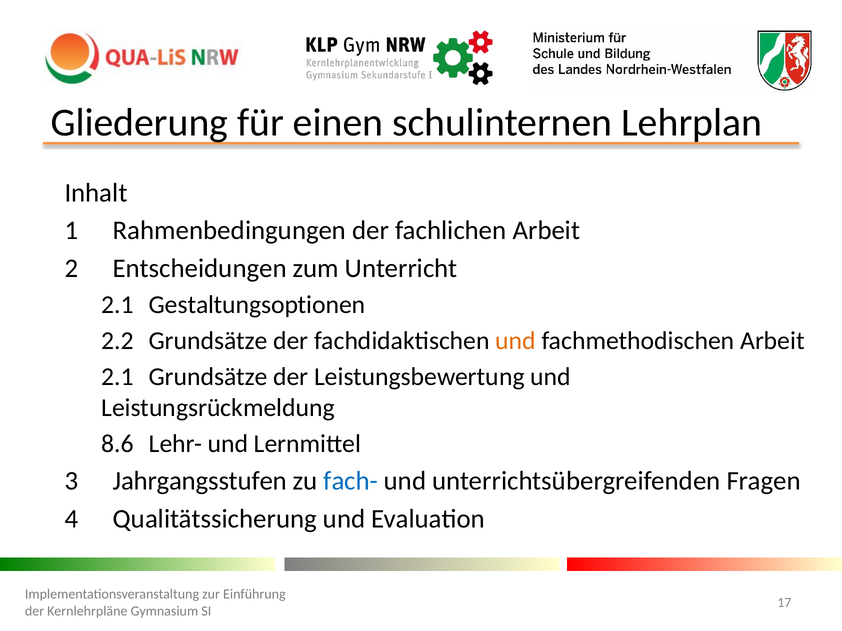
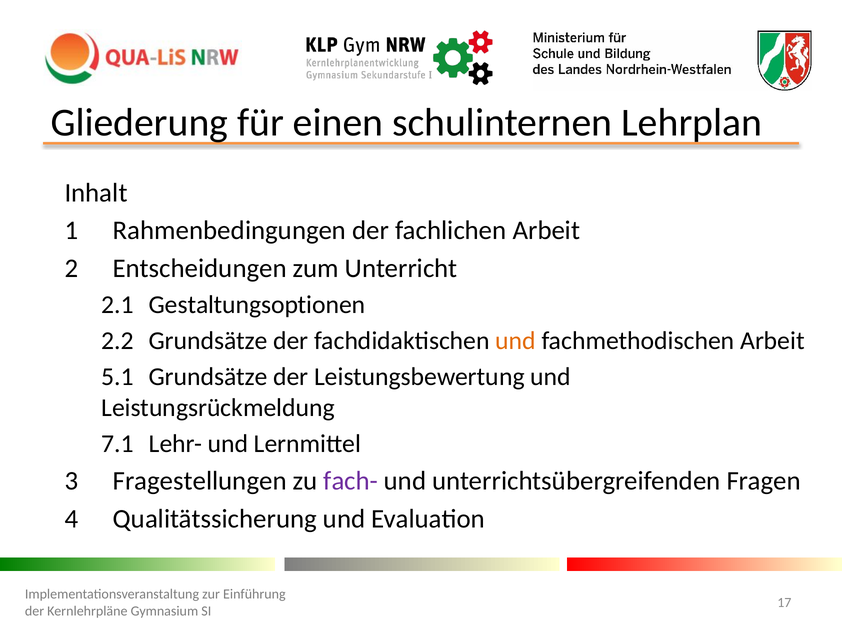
2.1: 2.1 -> 5.1 (118, 377)
8.6: 8.6 -> 7.1 (118, 444)
Jahrgangsstufen: Jahrgangsstufen -> Fragestellungen (200, 481)
fach- colour: blue -> purple (351, 481)
